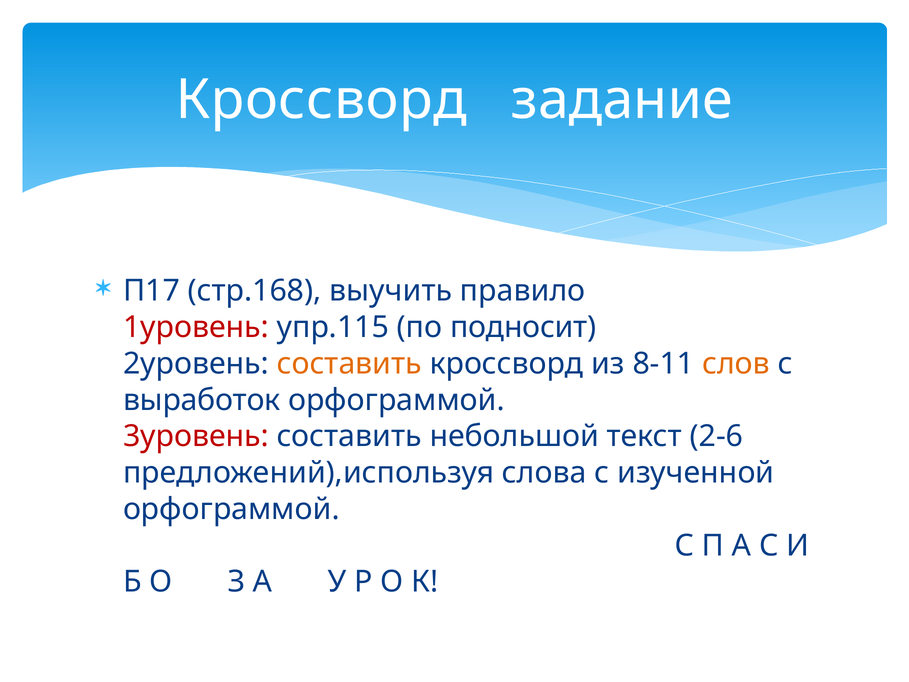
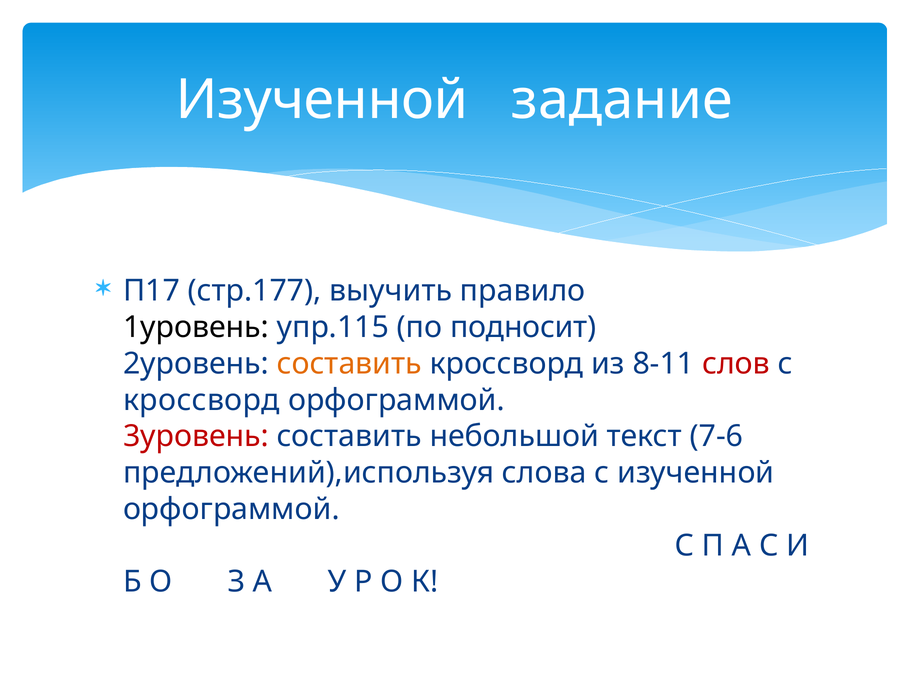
Кроссворд: Кроссворд -> Изученной (322, 100)
стр.168: стр.168 -> стр.177 (255, 291)
1уровень colour: red -> black (196, 327)
слов colour: orange -> red (736, 364)
выработок: выработок -> кроссворд (201, 400)
2-6: 2-6 -> 7-6 (717, 436)
